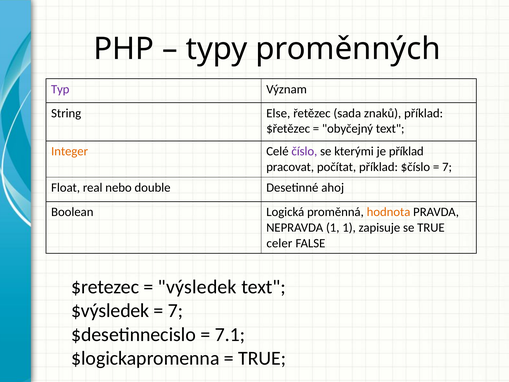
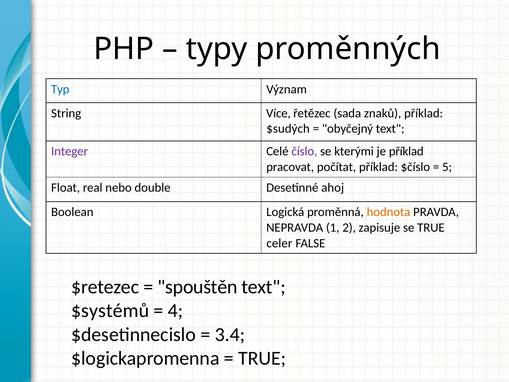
Typ colour: purple -> blue (60, 89)
Else: Else -> Více (278, 113)
$řetězec: $řetězec -> $sudých (288, 129)
Integer colour: orange -> purple (70, 151)
7: 7 -> 5 (447, 167)
1 1: 1 -> 2 (349, 228)
výsledek: výsledek -> spouštěn (197, 287)
$výsledek: $výsledek -> $systémů (110, 311)
7: 7 -> 4 (176, 311)
7.1: 7.1 -> 3.4 (230, 334)
